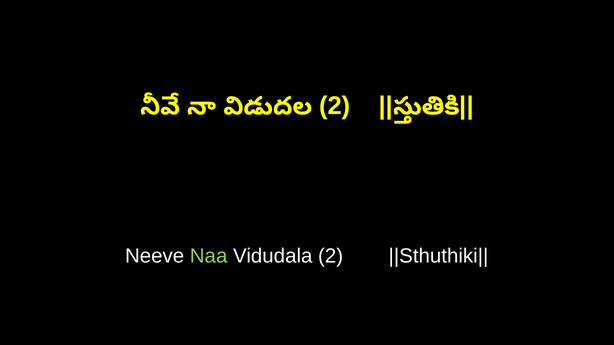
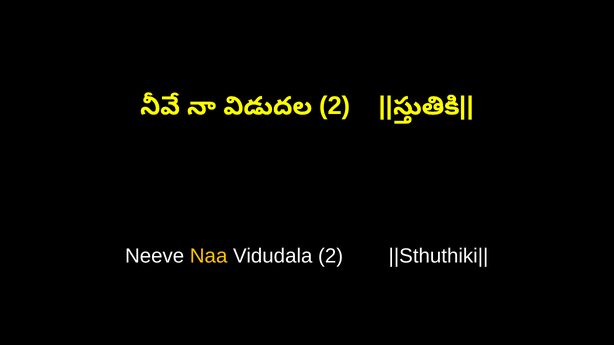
Naa colour: light green -> yellow (209, 256)
